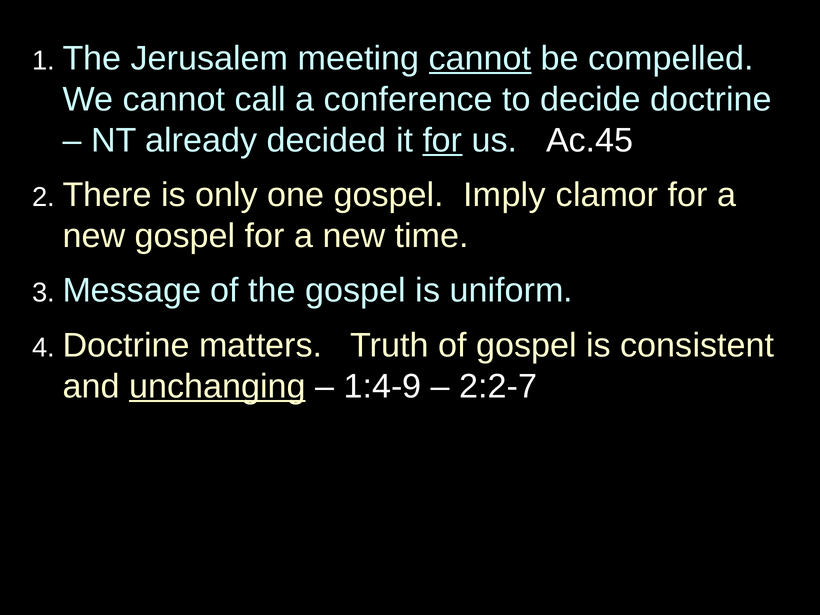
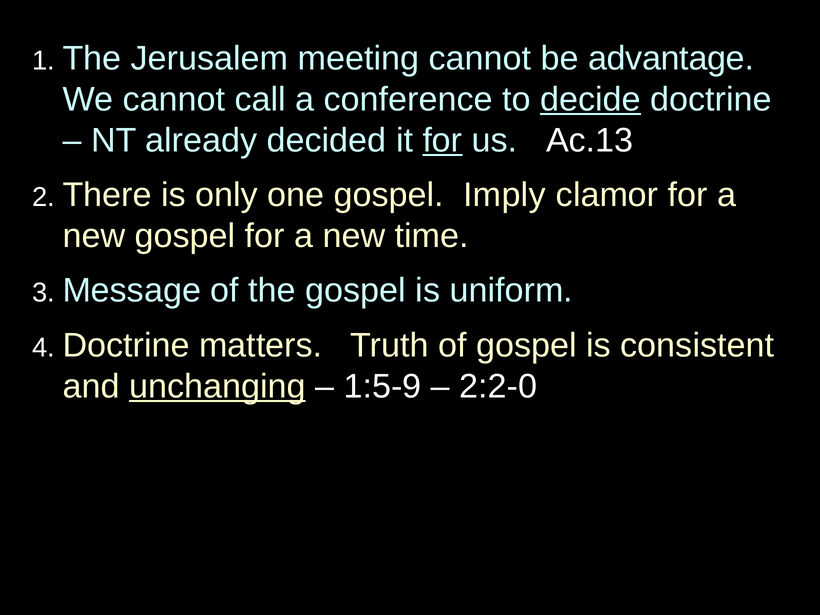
cannot underline: present -> none (480, 58)
compelled: compelled -> advantage (671, 58)
decide underline: none -> present (591, 99)
Ac.45: Ac.45 -> Ac.13 (590, 140)
1:4-9: 1:4-9 -> 1:5-9 (383, 386)
2:2-7: 2:2-7 -> 2:2-0 (498, 386)
